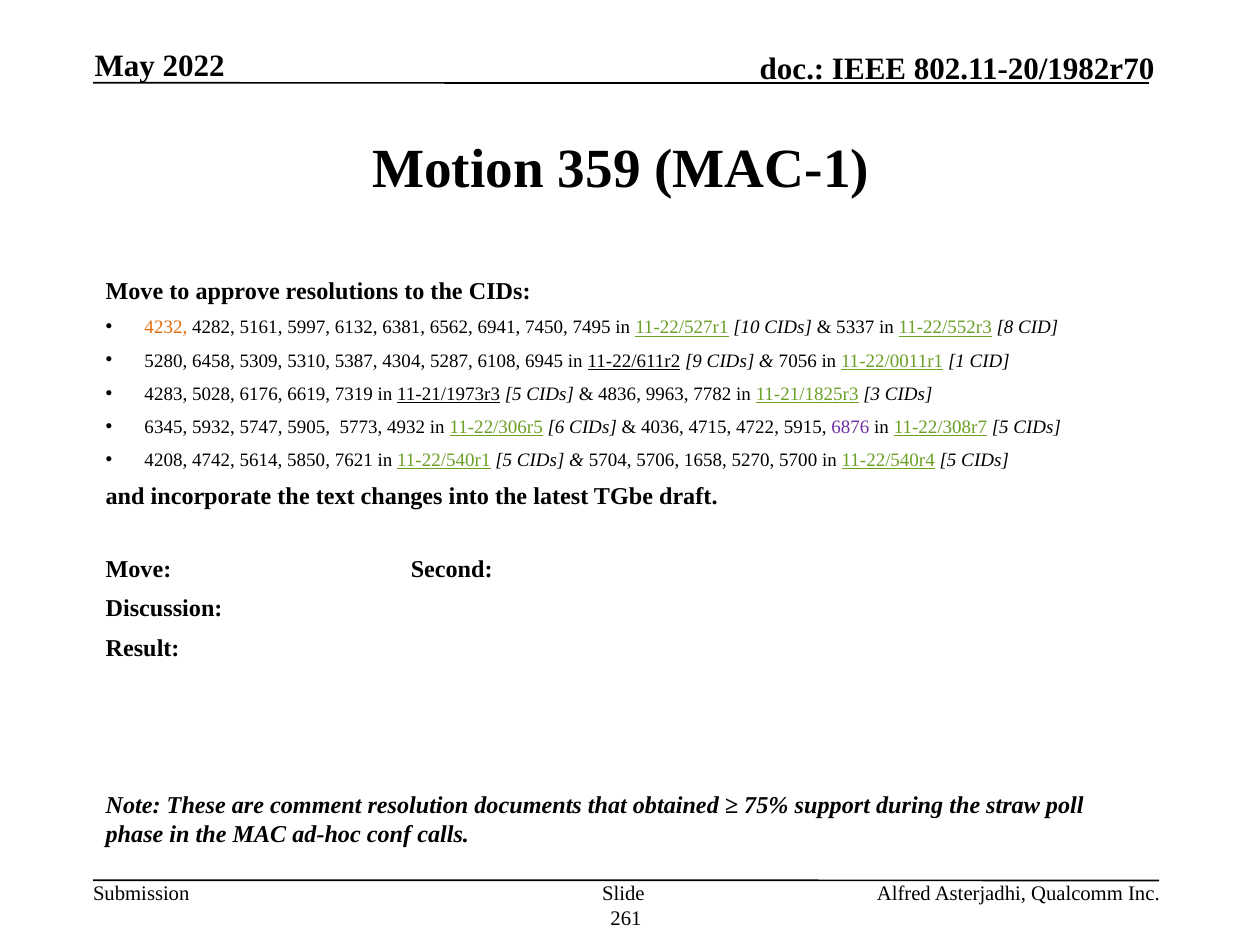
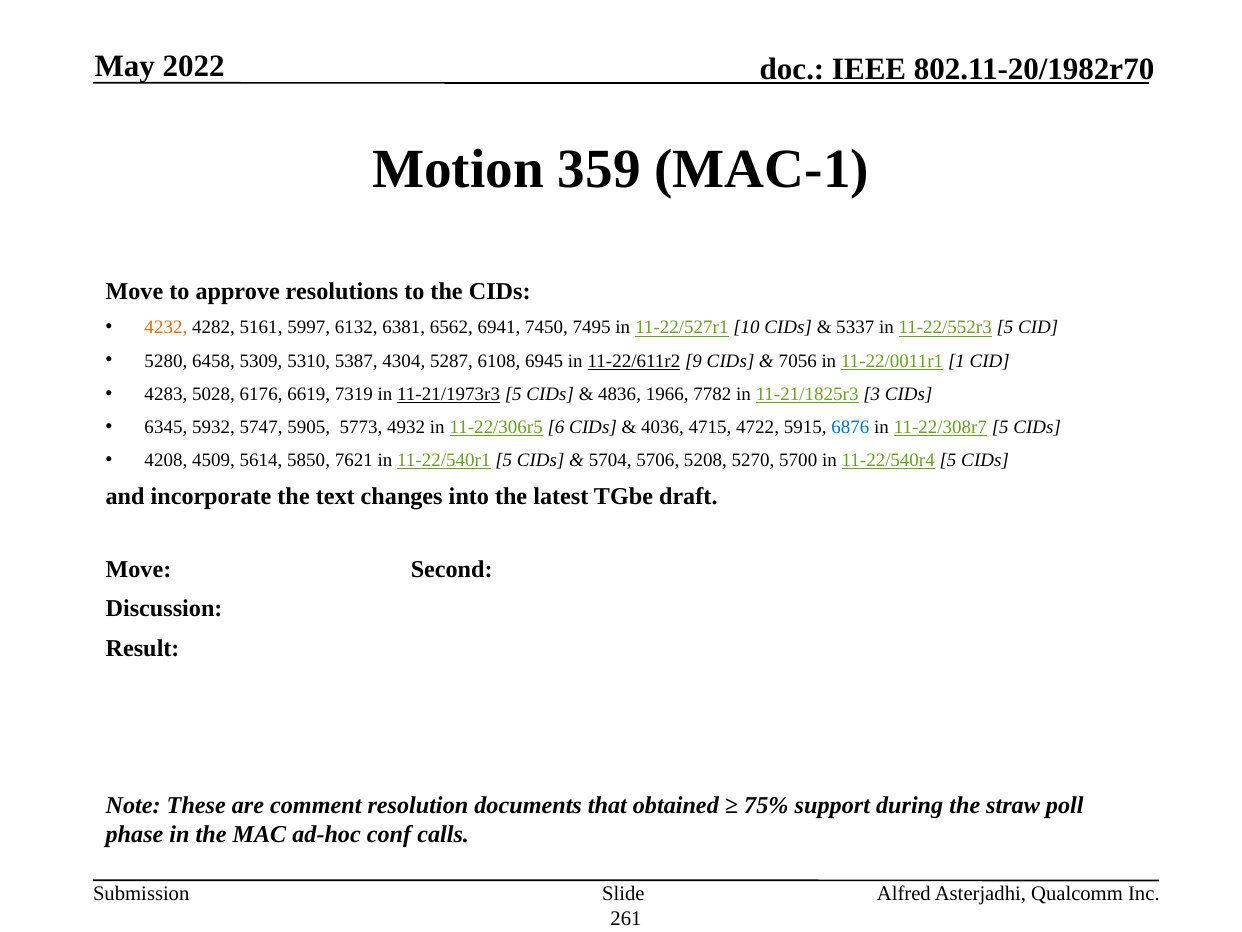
11-22/552r3 8: 8 -> 5 (1005, 327)
9963: 9963 -> 1966 (667, 394)
6876 colour: purple -> blue (850, 427)
4742: 4742 -> 4509 (213, 460)
1658: 1658 -> 5208 (705, 460)
